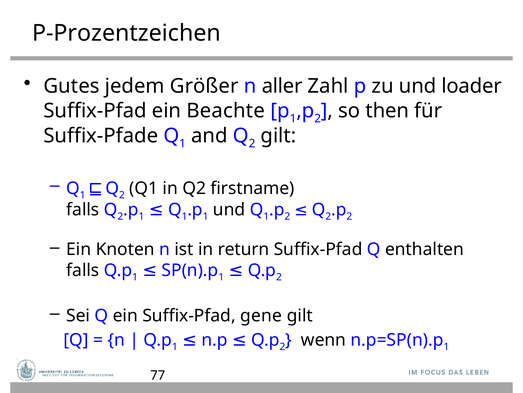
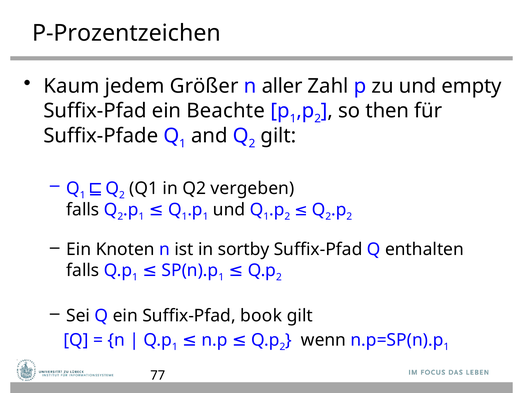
Gutes: Gutes -> Kaum (71, 86)
loader: loader -> empty (472, 86)
firstname: firstname -> vergeben (252, 188)
return: return -> sortby (244, 249)
gene: gene -> book (261, 315)
